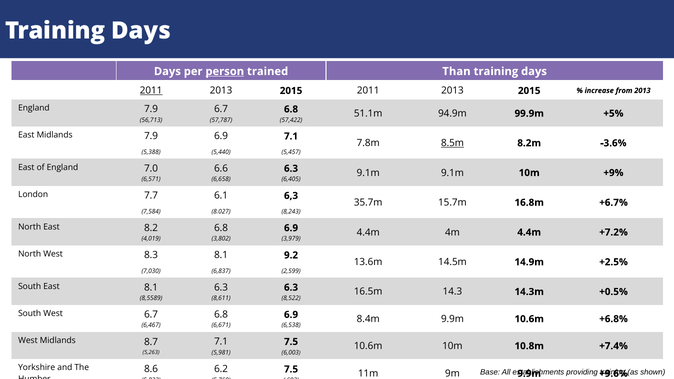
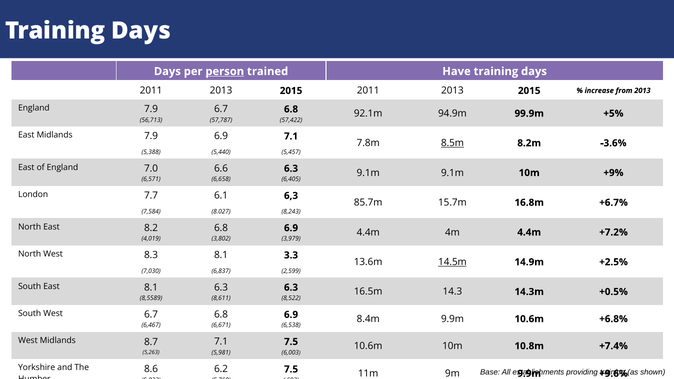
Than: Than -> Have (456, 71)
2011 underline: present -> none (151, 91)
51.1m: 51.1m -> 92.1m (368, 114)
35.7m: 35.7m -> 85.7m (368, 203)
9.2: 9.2 -> 3.3 (291, 255)
14.5m underline: none -> present (452, 262)
